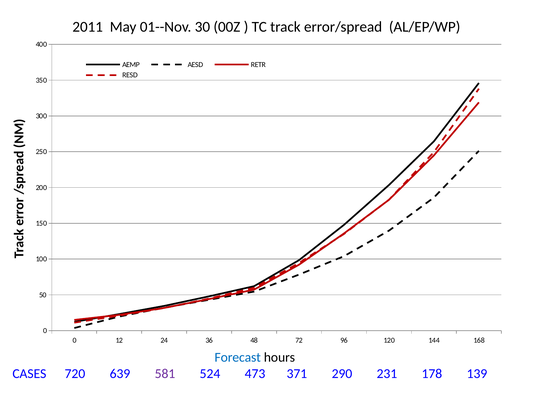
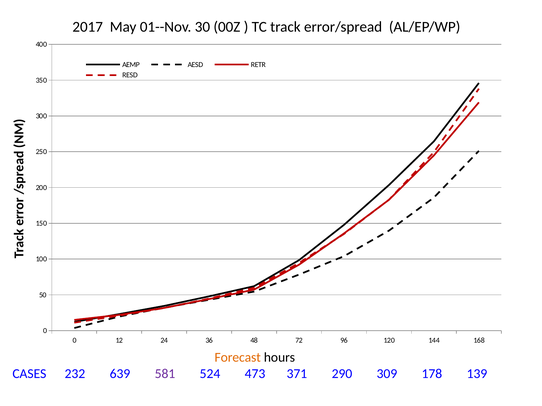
2011: 2011 -> 2017 (88, 27)
Forecast colour: blue -> orange (238, 358)
720: 720 -> 232 (75, 374)
231: 231 -> 309 (387, 374)
